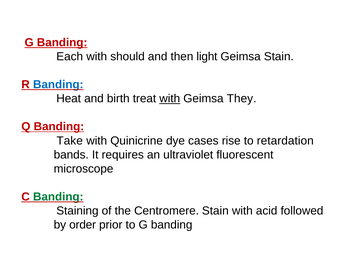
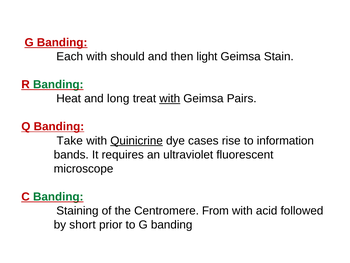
Banding colour: blue -> green (58, 84)
birth: birth -> long (118, 98)
They: They -> Pairs (242, 98)
Quinicrine underline: none -> present (137, 140)
retardation: retardation -> information (285, 140)
Centromere Stain: Stain -> From (215, 210)
order: order -> short (83, 224)
